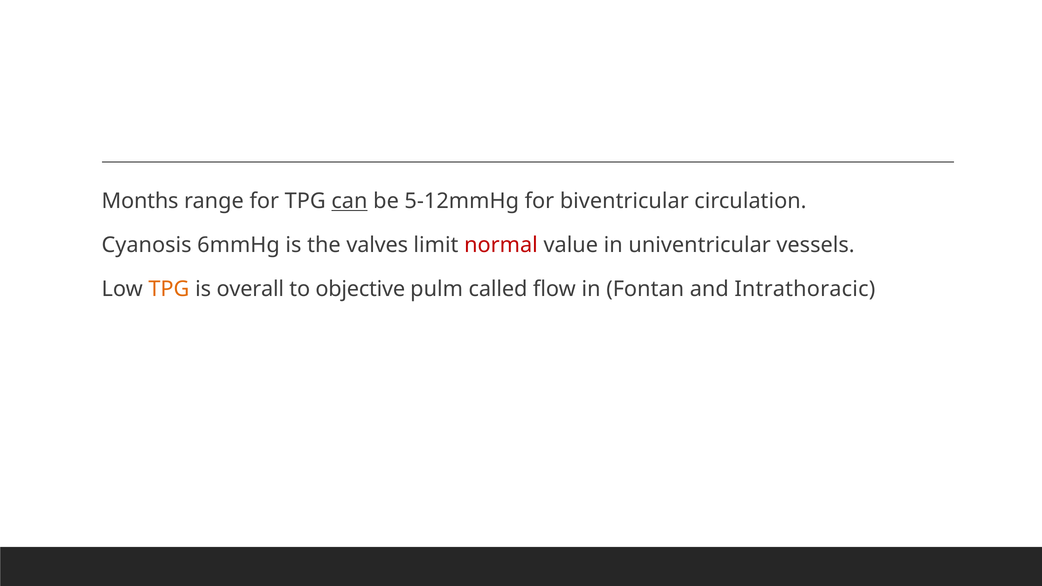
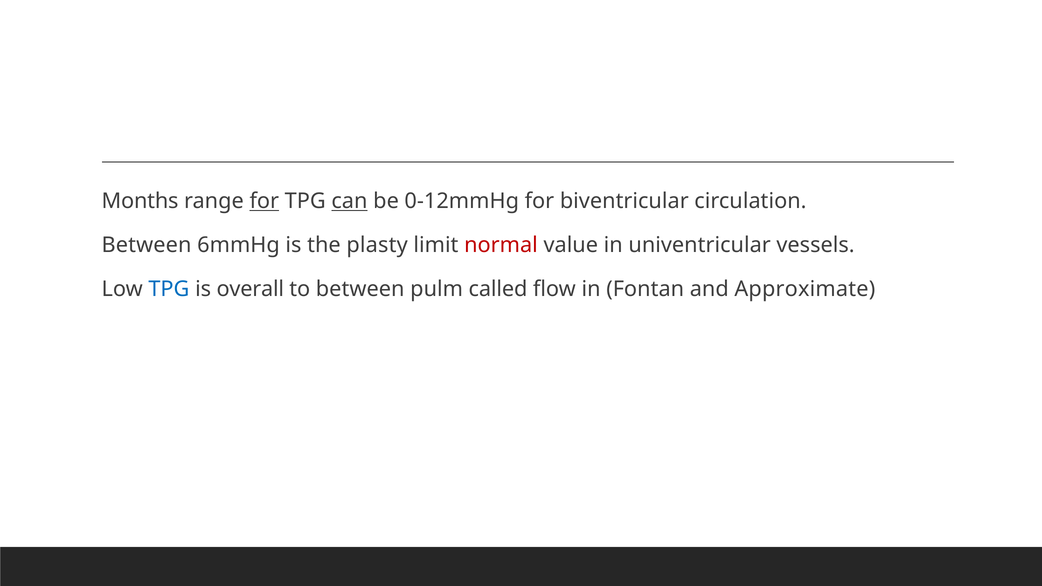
for underline: none -> present (264, 201)
5-12mmHg: 5-12mmHg -> 0-12mmHg (462, 201)
Cyanosis: Cyanosis -> Between (147, 245)
valves: valves -> plasty (377, 245)
TPG colour: orange -> blue (169, 289)
to objective: objective -> between (360, 289)
Intrathoracic: Intrathoracic -> Approximate (805, 289)
